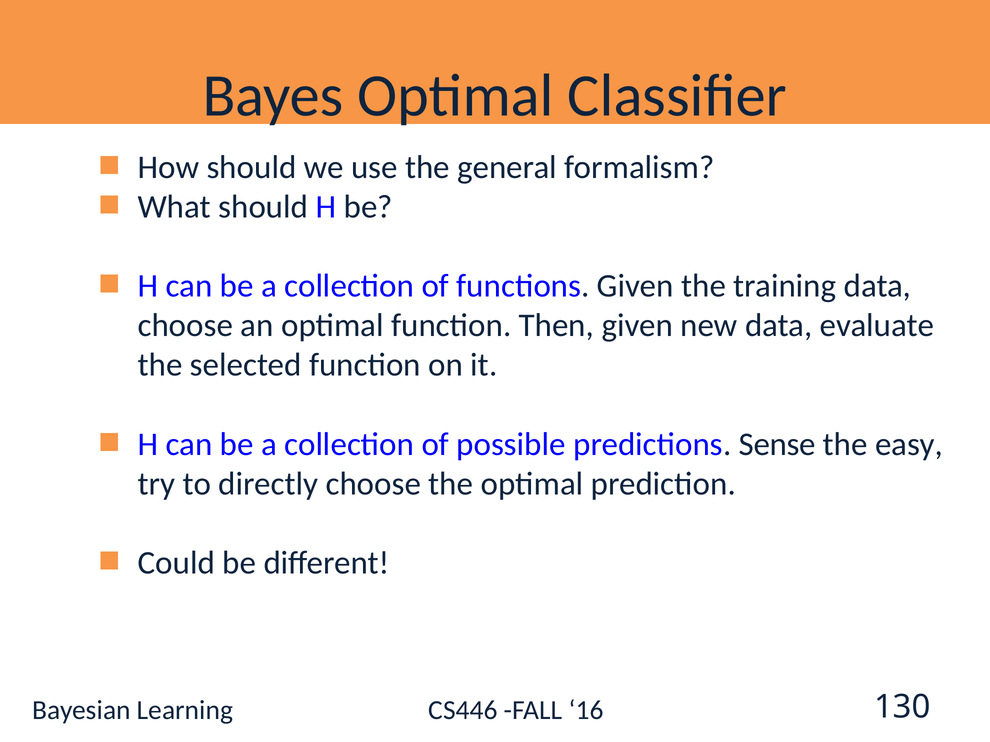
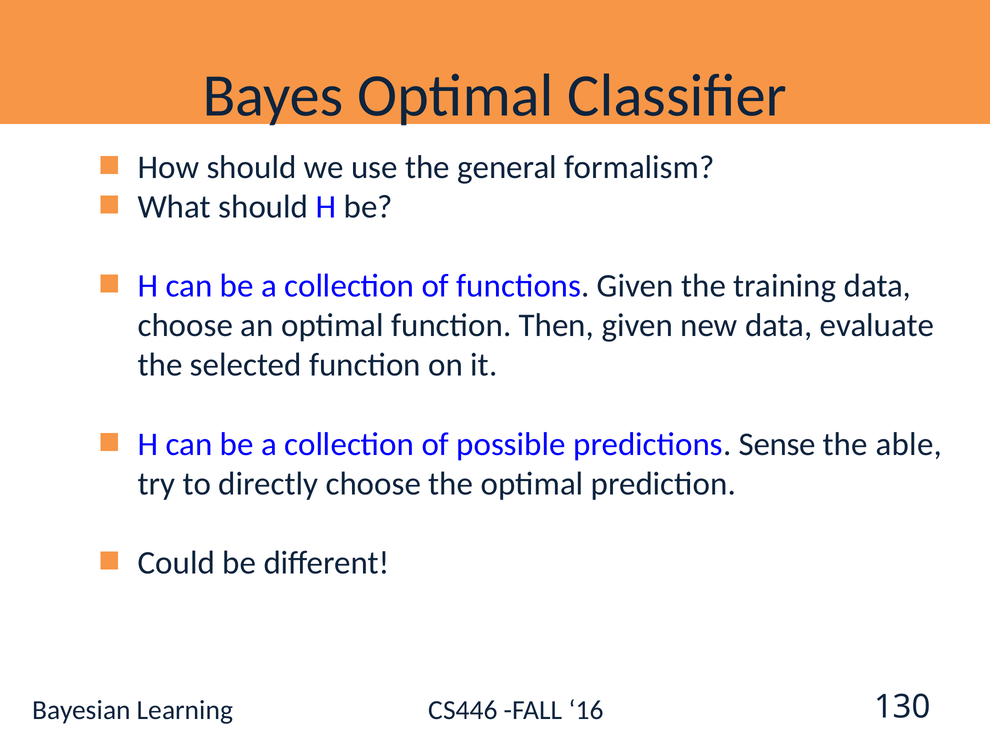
easy: easy -> able (909, 445)
